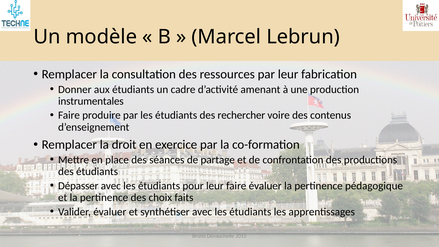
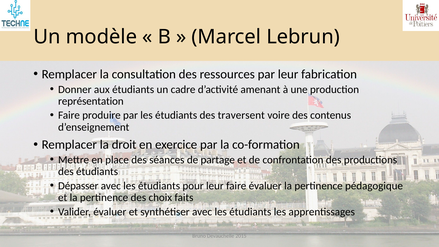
instrumentales: instrumentales -> représentation (91, 101)
rechercher: rechercher -> traversent (241, 115)
